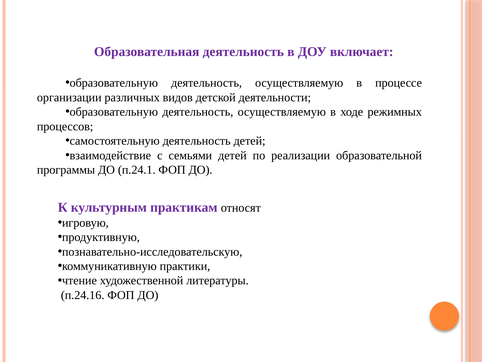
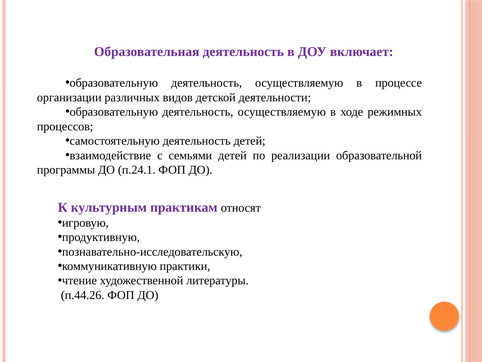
п.24.16: п.24.16 -> п.44.26 (83, 295)
